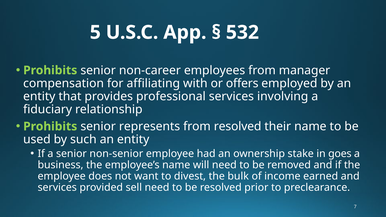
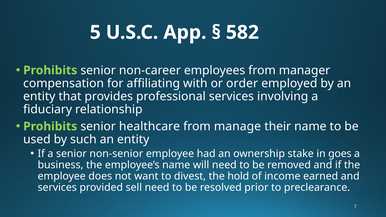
532: 532 -> 582 (242, 32)
offers: offers -> order (242, 83)
represents: represents -> healthcare (150, 126)
from resolved: resolved -> manage (238, 126)
bulk: bulk -> hold (238, 176)
